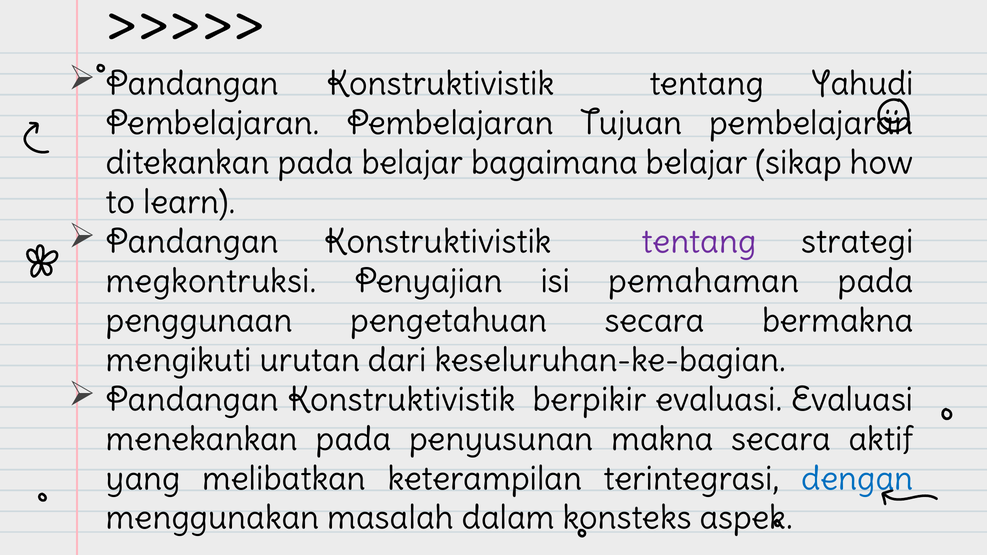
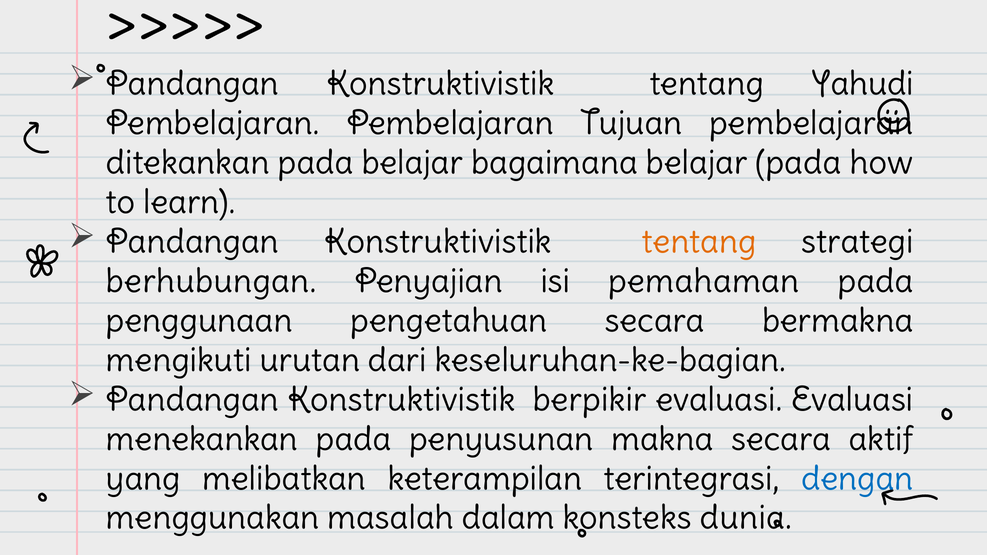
belajar sikap: sikap -> pada (799, 163)
tentang colour: purple -> orange (699, 242)
megkontruksi: megkontruksi -> berhubungan (211, 281)
aspek: aspek -> dunia (746, 518)
